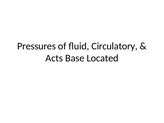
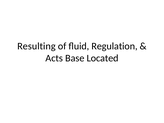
Pressures: Pressures -> Resulting (36, 46)
Circulatory: Circulatory -> Regulation (114, 46)
